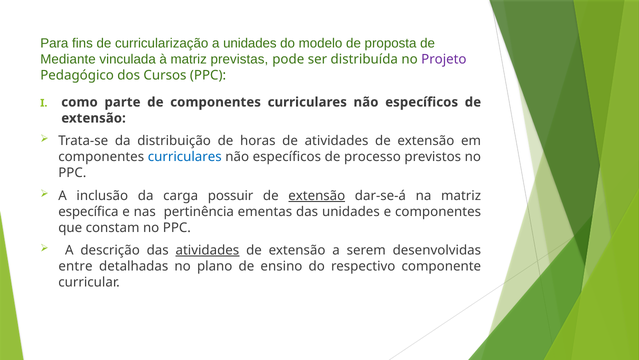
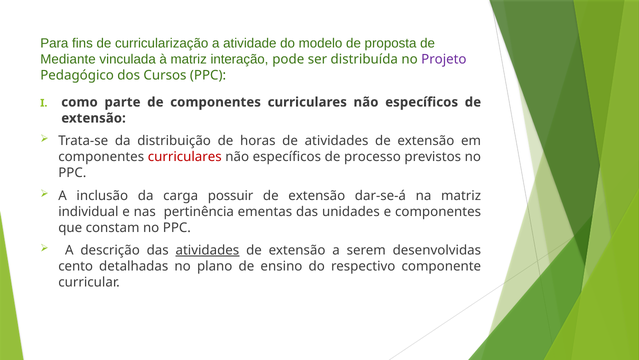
a unidades: unidades -> atividade (250, 43)
previstas: previstas -> interação (239, 59)
curriculares colour: blue -> red (185, 157)
extensão underline: present -> none (317, 195)
específica: específica -> individual (88, 211)
entre: entre -> cento (76, 266)
